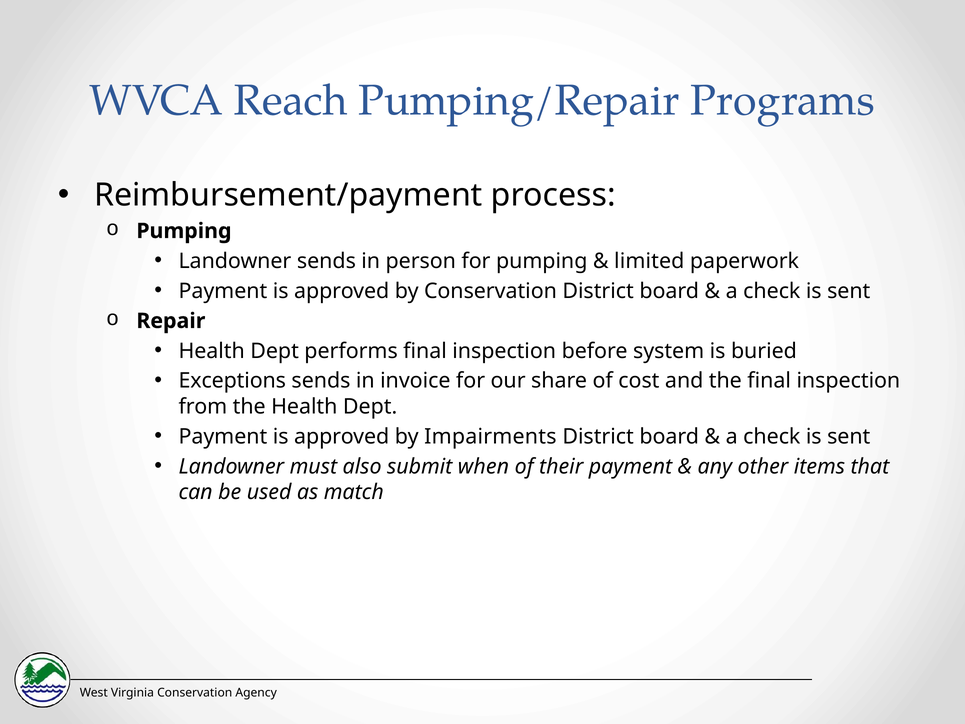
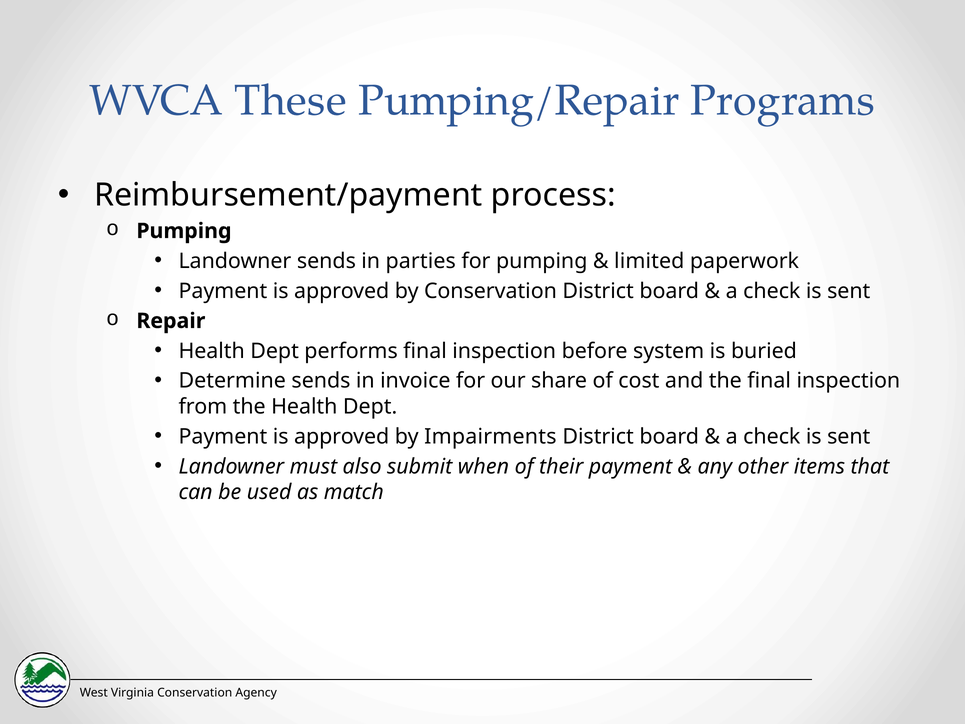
Reach: Reach -> These (291, 101)
person: person -> parties (421, 261)
Exceptions: Exceptions -> Determine (232, 381)
